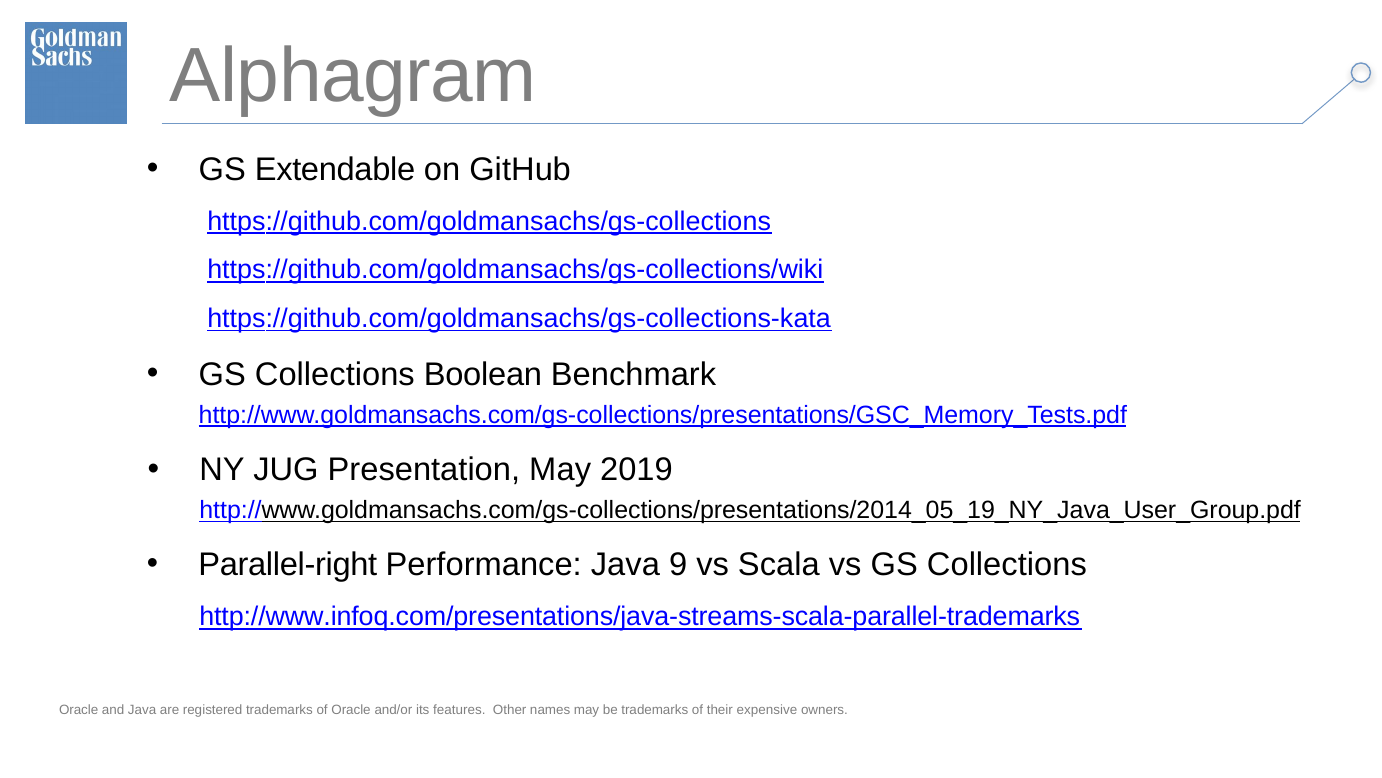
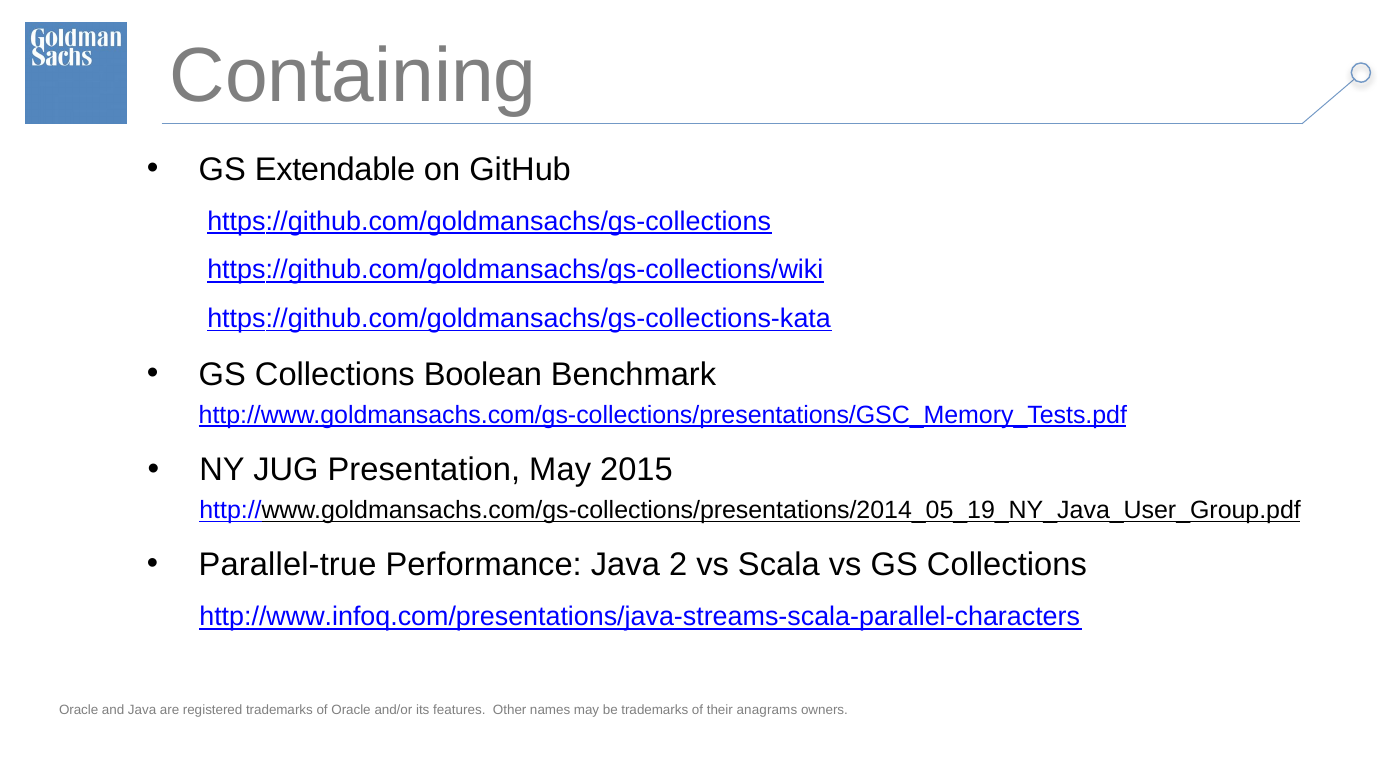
Alphagram: Alphagram -> Containing (353, 76)
2019: 2019 -> 2015 (636, 470)
Parallel-right: Parallel-right -> Parallel-true (288, 565)
9: 9 -> 2 (678, 565)
http://www.infoq.com/presentations/java-streams-scala-parallel-trademarks: http://www.infoq.com/presentations/java-streams-scala-parallel-trademarks -> http://www.infoq.com/presentations/java-streams-scala-parallel-characters (640, 616)
expensive: expensive -> anagrams (767, 709)
